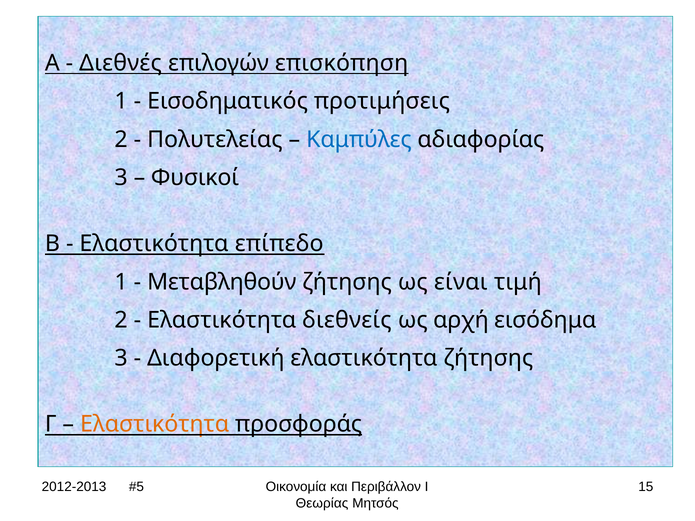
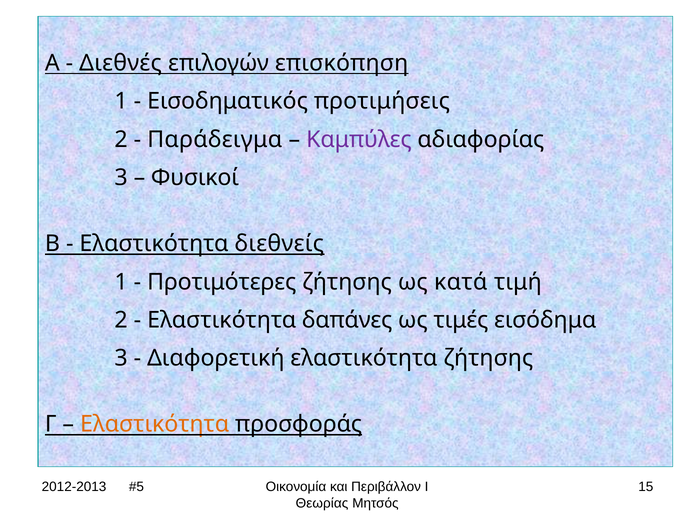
Πολυτελείας: Πολυτελείας -> Παράδειγμα (215, 140)
Καμπύλες colour: blue -> purple (359, 140)
επίπεδο: επίπεδο -> διεθνείς (279, 244)
Μεταβληθούν: Μεταβληθούν -> Προτιμότερες (222, 282)
είναι: είναι -> κατά (461, 282)
διεθνείς: διεθνείς -> δαπάνες (347, 320)
αρχή: αρχή -> τιμές (461, 320)
